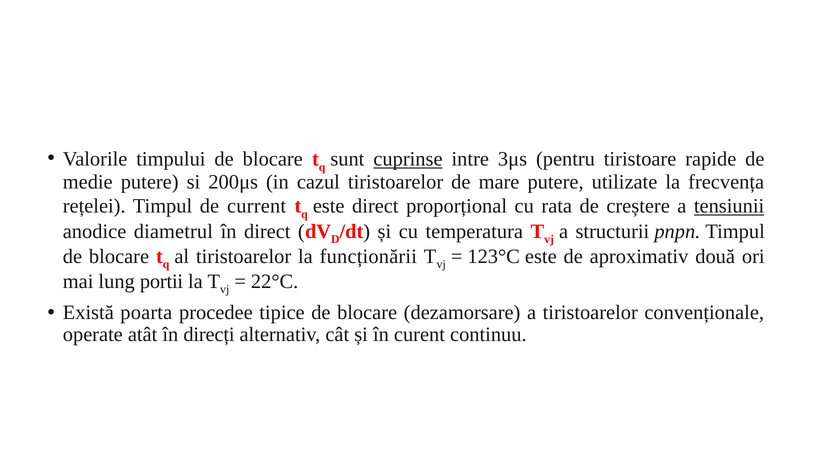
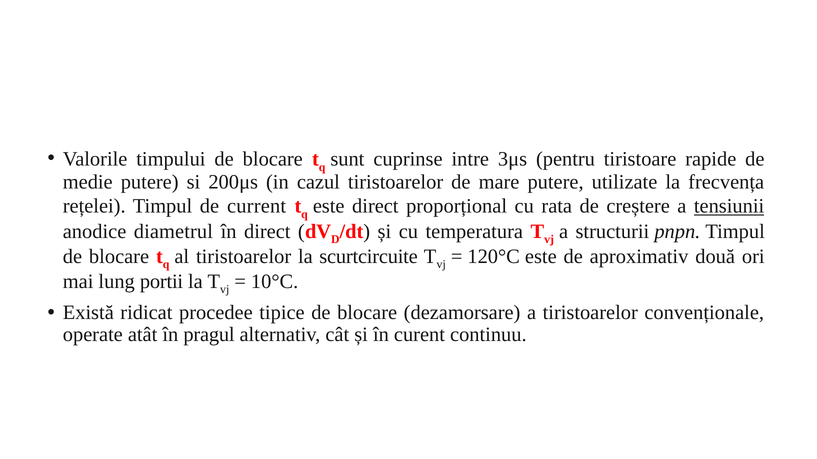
cuprinse underline: present -> none (408, 159)
funcționării: funcționării -> scurtcircuite (369, 257)
123°C: 123°C -> 120°C (494, 257)
22°C: 22°C -> 10°C (275, 282)
poarta: poarta -> ridicat (146, 313)
direcți: direcți -> pragul (209, 335)
